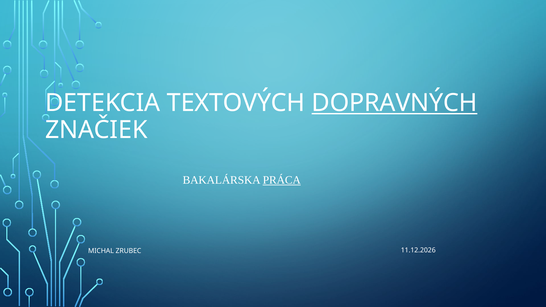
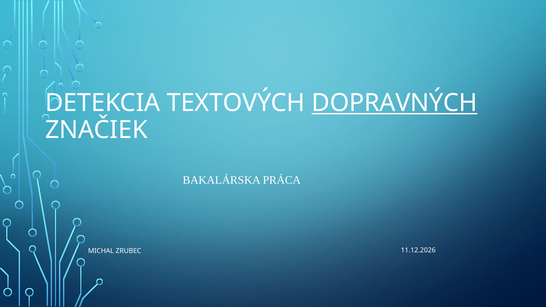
PRÁCA underline: present -> none (282, 180)
